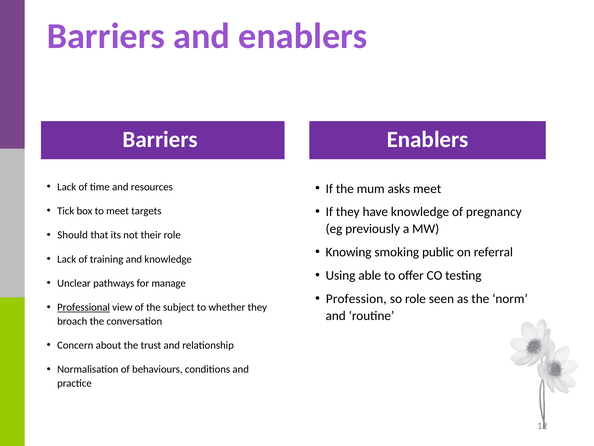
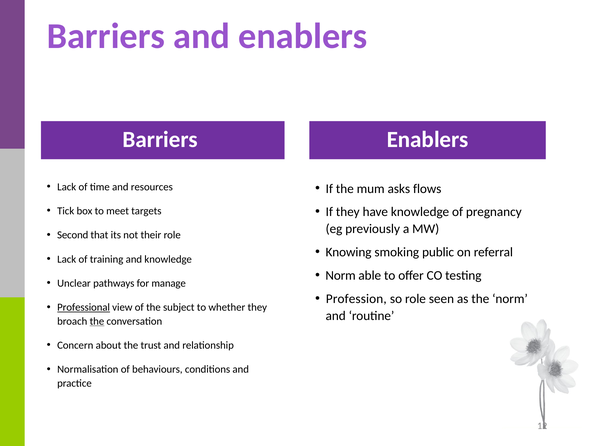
asks meet: meet -> flows (427, 188)
Should: Should -> Second (73, 235)
Using: Using -> Norm (341, 275)
the underline: none -> present (97, 321)
